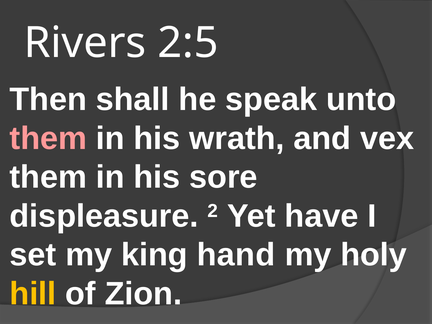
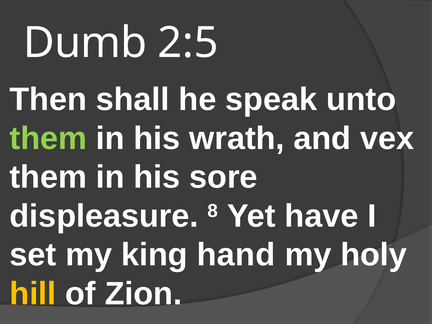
Rivers: Rivers -> Dumb (85, 43)
them colour: pink -> light green (48, 138)
2: 2 -> 8 (213, 211)
